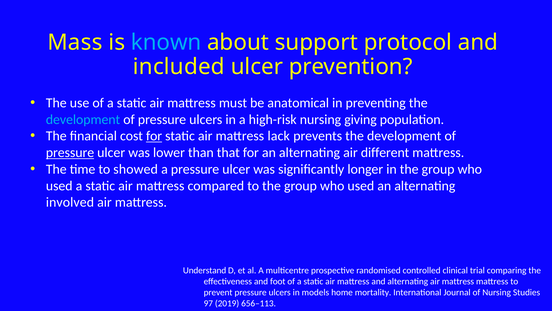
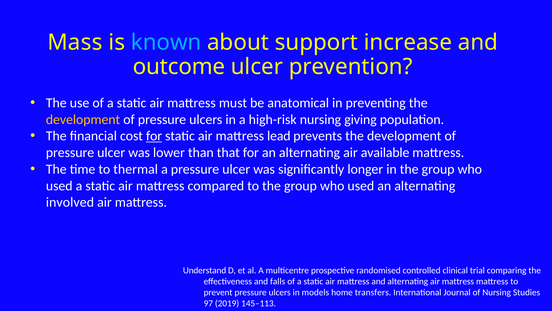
protocol: protocol -> increase (408, 42)
included: included -> outcome (179, 67)
development colour: light blue -> yellow (83, 119)
lack: lack -> lead (279, 136)
pressure underline: present -> none (70, 152)
different: different -> available (385, 152)
showed: showed -> thermal (136, 169)
foot: foot -> falls (278, 281)
mortality: mortality -> transfers (373, 292)
656–113: 656–113 -> 145–113 (259, 303)
